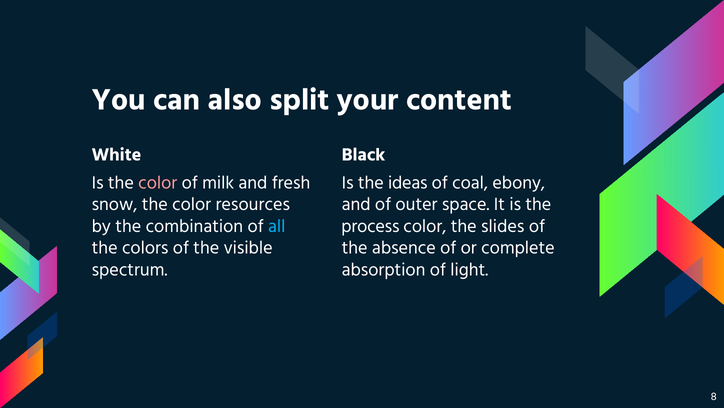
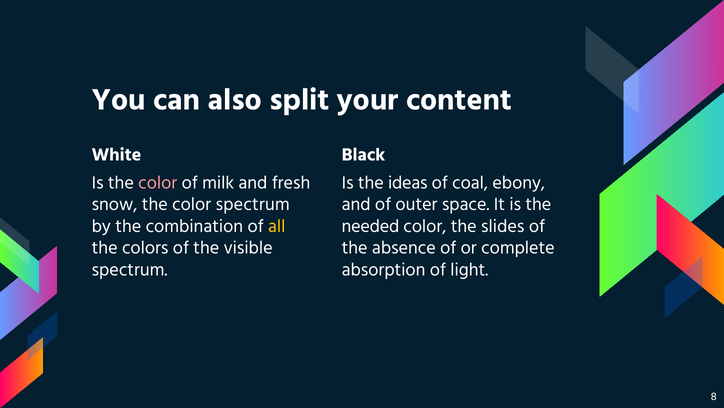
color resources: resources -> spectrum (253, 204)
all colour: light blue -> yellow (277, 226)
process: process -> needed (370, 226)
